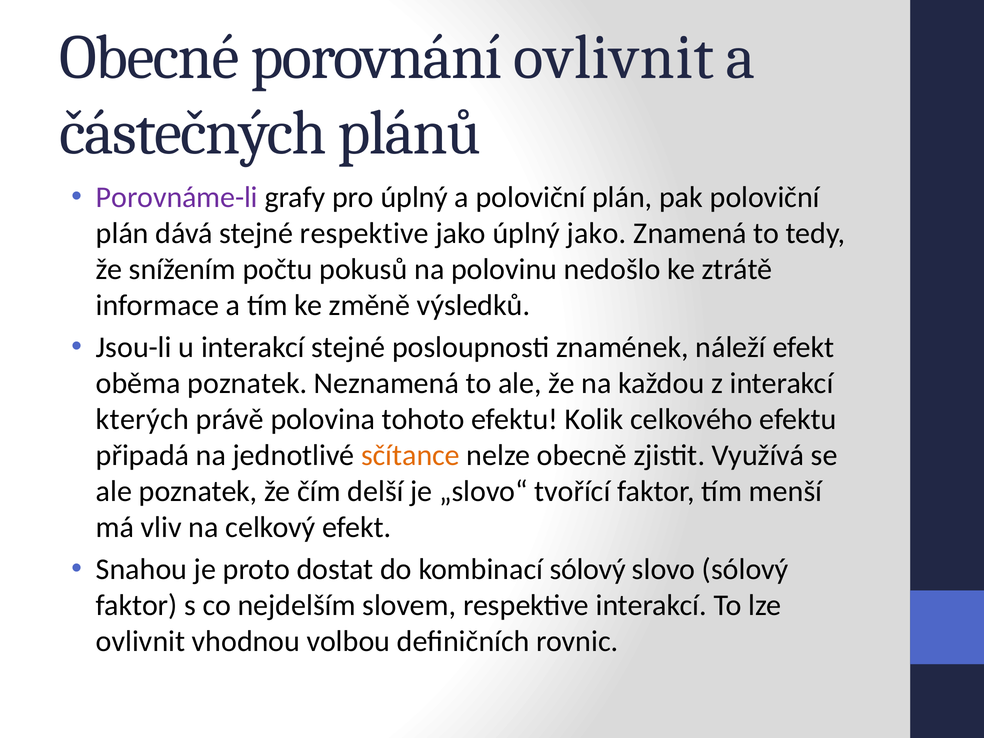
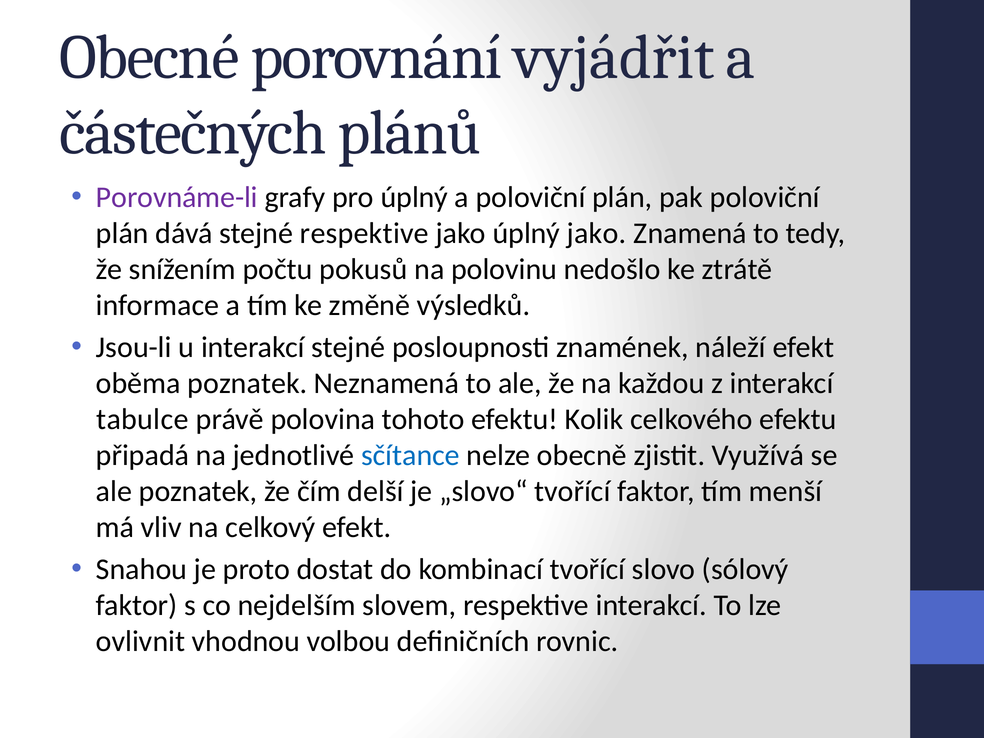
porovnání ovlivnit: ovlivnit -> vyjádřit (614, 58)
kterých: kterých -> tabulce (142, 419)
sčítance colour: orange -> blue (410, 455)
kombinací sólový: sólový -> tvořící (588, 570)
